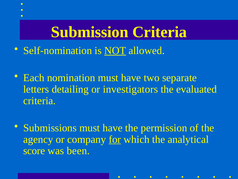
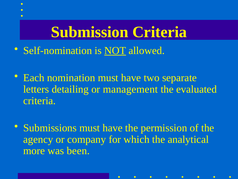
investigators: investigators -> management (130, 89)
for underline: present -> none (115, 139)
score: score -> more (34, 150)
